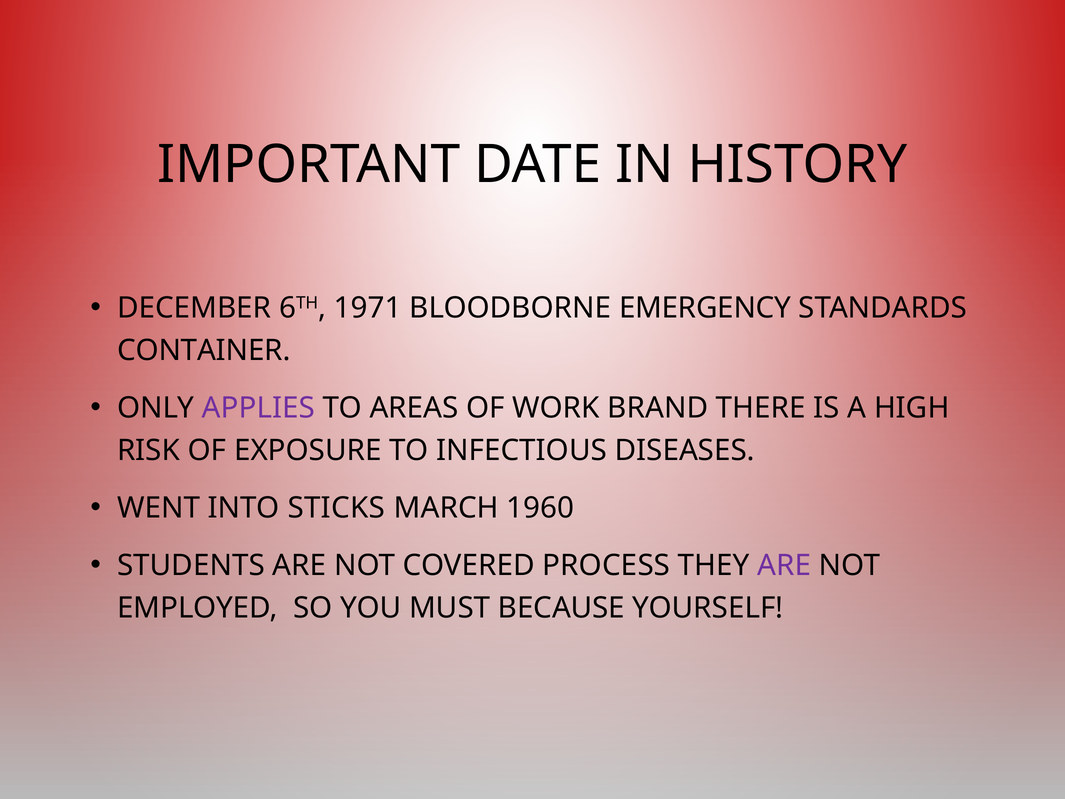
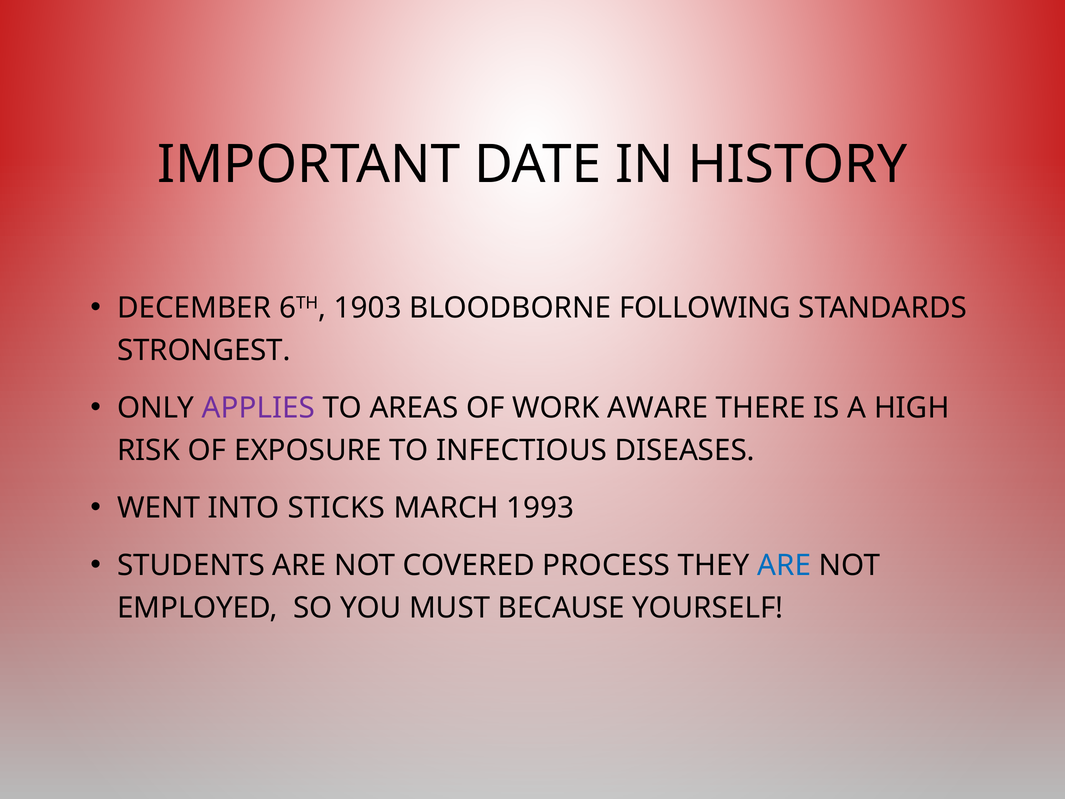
1971: 1971 -> 1903 (368, 308)
EMERGENCY: EMERGENCY -> FOLLOWING (705, 308)
CONTAINER: CONTAINER -> STRONGEST (204, 351)
BRAND: BRAND -> AWARE (658, 408)
1960: 1960 -> 1993 (540, 508)
ARE colour: purple -> blue (784, 565)
